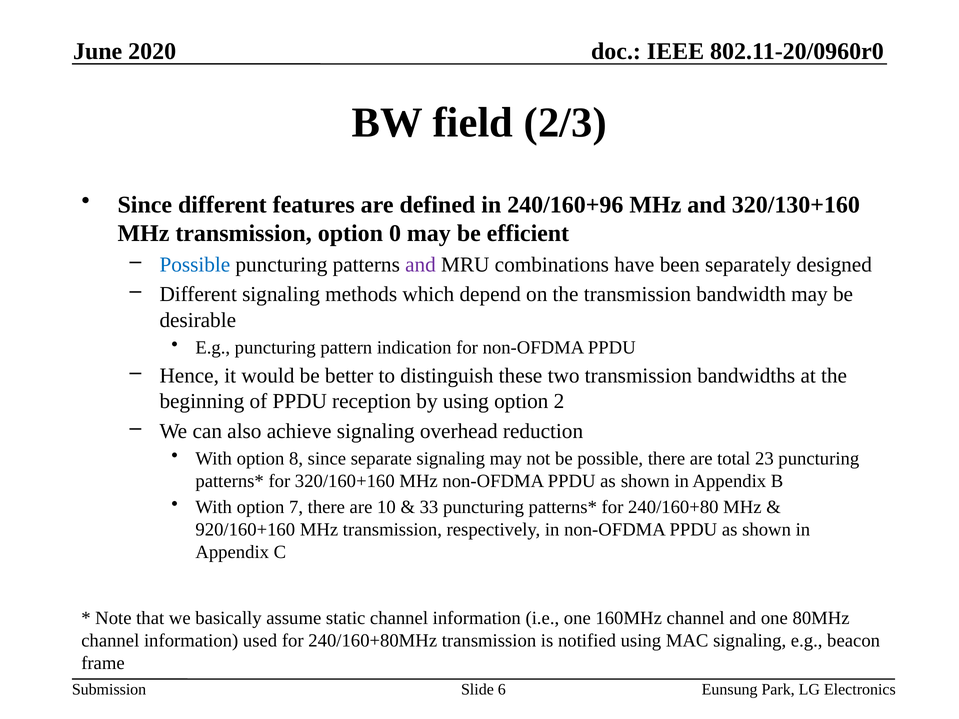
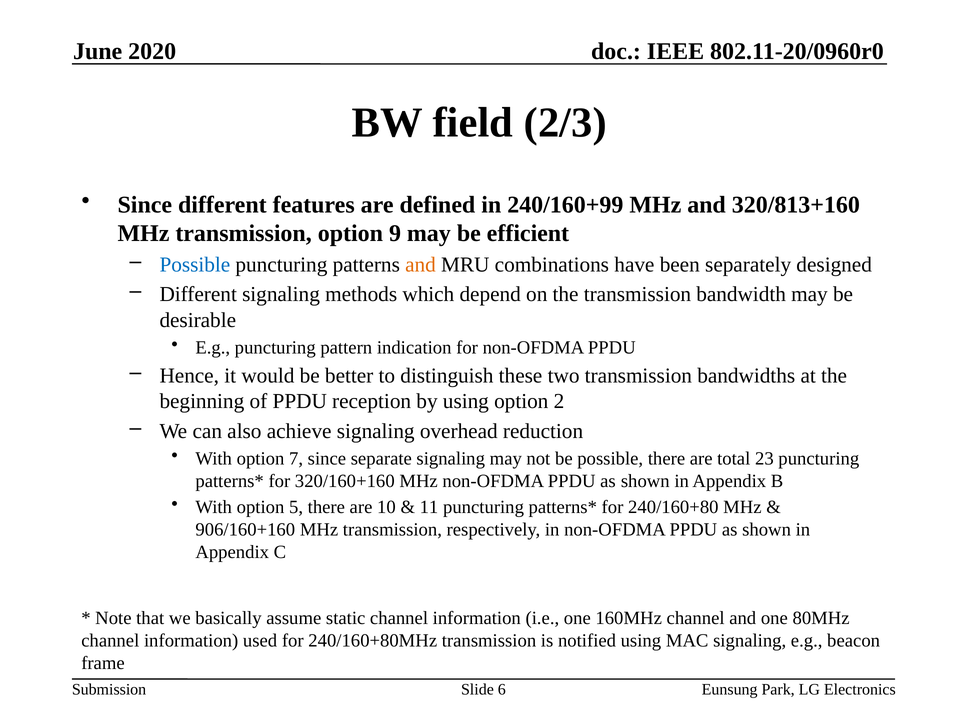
240/160+96: 240/160+96 -> 240/160+99 (565, 205)
320/130+160: 320/130+160 -> 320/813+160 (796, 205)
0: 0 -> 9 (395, 233)
and colour: purple -> orange (420, 265)
8: 8 -> 7 (296, 459)
7: 7 -> 5 (296, 507)
33: 33 -> 11 (429, 507)
920/160+160: 920/160+160 -> 906/160+160 (245, 530)
